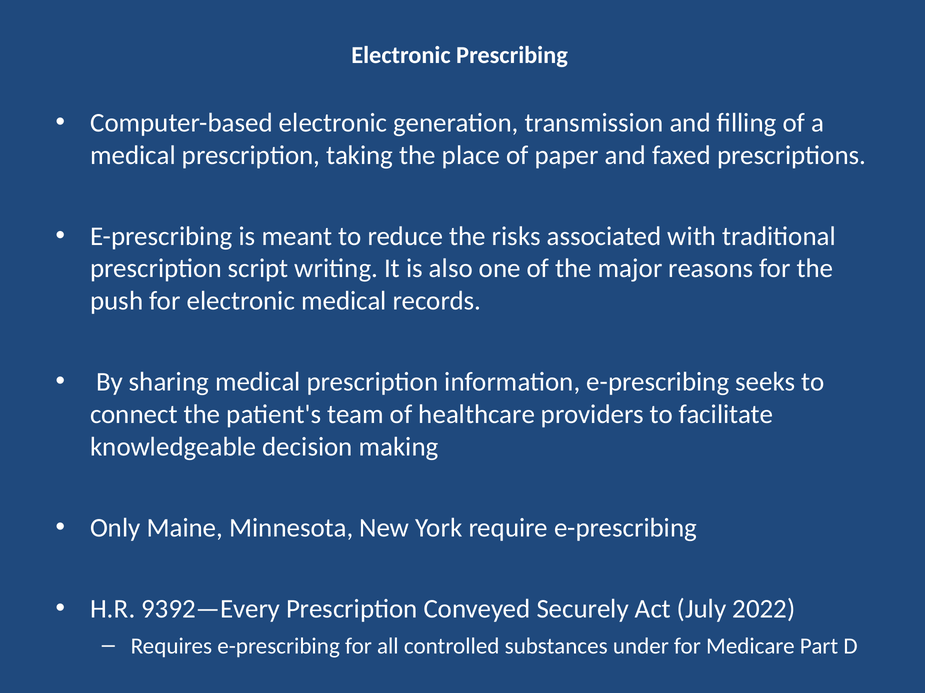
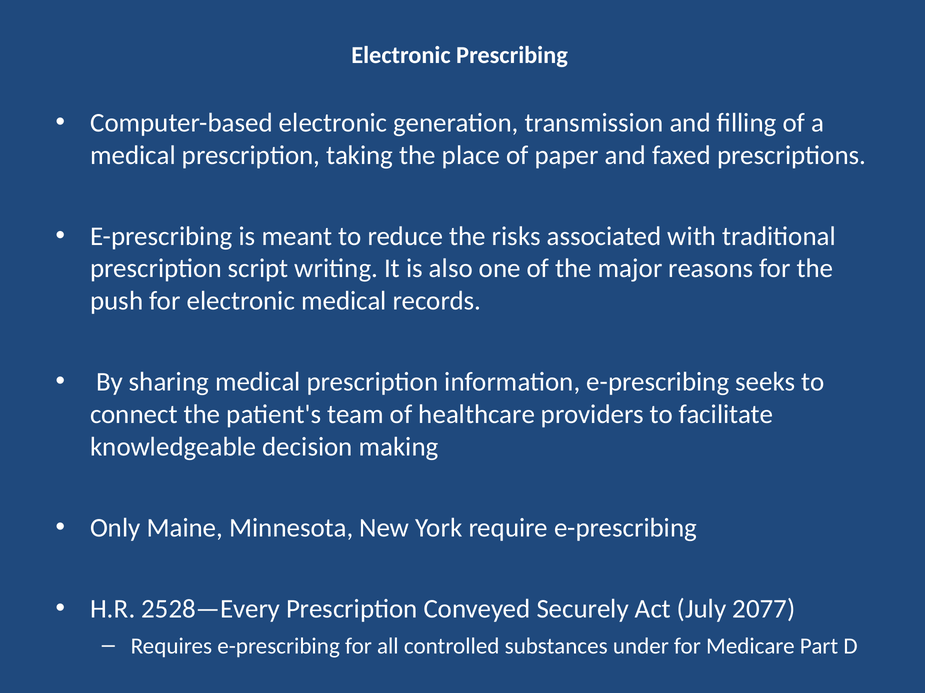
9392—Every: 9392—Every -> 2528—Every (211, 610)
2022: 2022 -> 2077 (764, 610)
